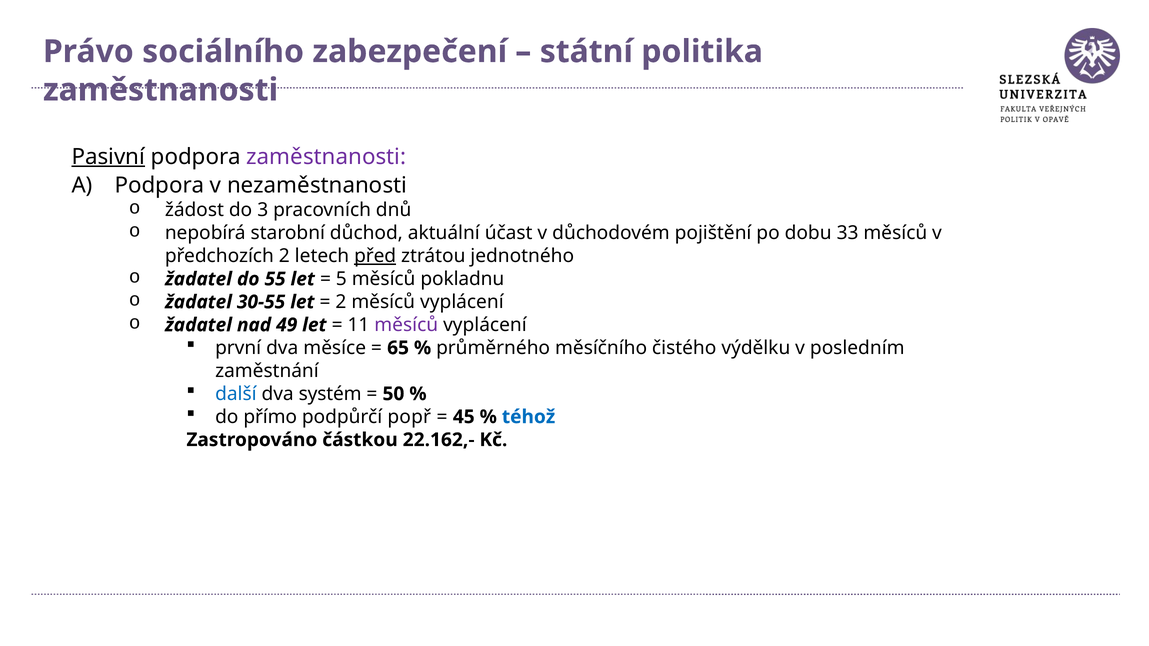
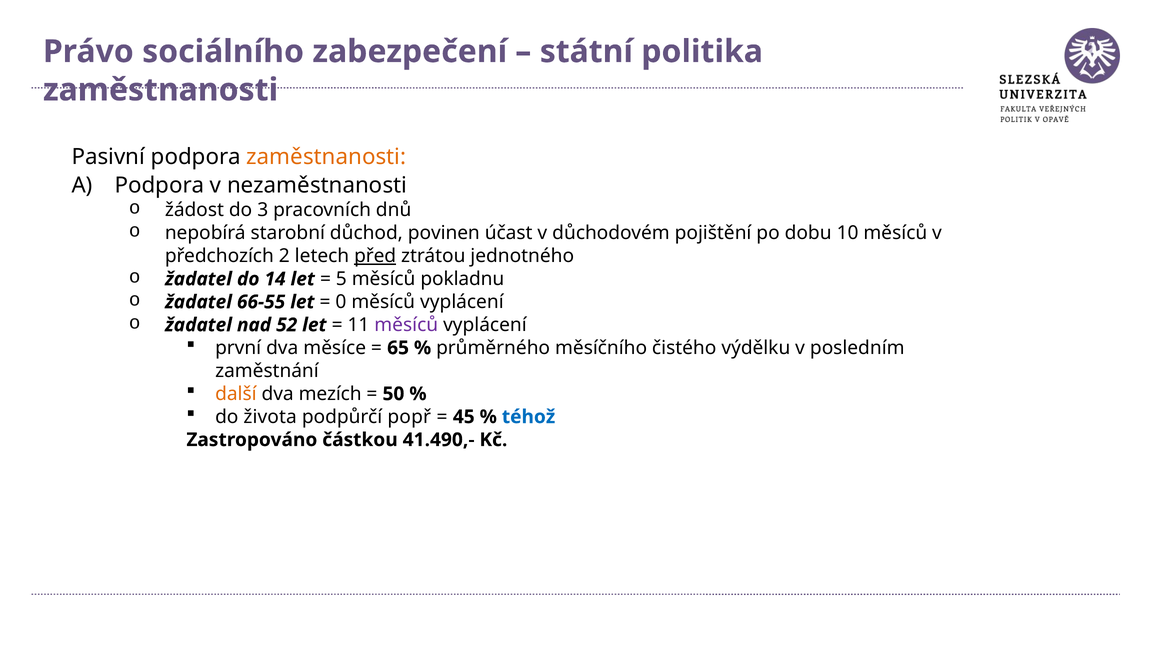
Pasivní underline: present -> none (108, 157)
zaměstnanosti colour: purple -> orange (326, 157)
aktuální: aktuální -> povinen (444, 233)
33: 33 -> 10 (848, 233)
55: 55 -> 14 (275, 279)
30-55: 30-55 -> 66-55 (261, 302)
2: 2 -> 0 (341, 302)
49: 49 -> 52 (287, 325)
další colour: blue -> orange (236, 394)
systém: systém -> mezích (330, 394)
přímo: přímo -> života (270, 417)
22.162,-: 22.162,- -> 41.490,- (439, 440)
